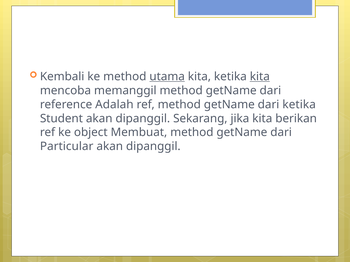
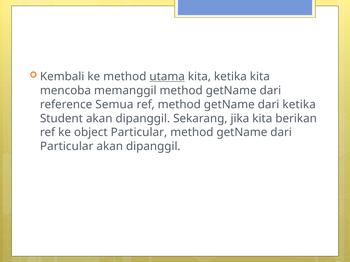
kita underline: present -> none (260, 77)
Adalah: Adalah -> Semua (114, 105)
object Membuat: Membuat -> Particular (139, 133)
